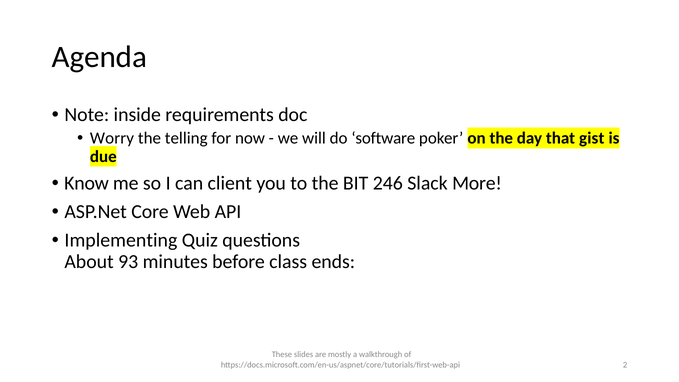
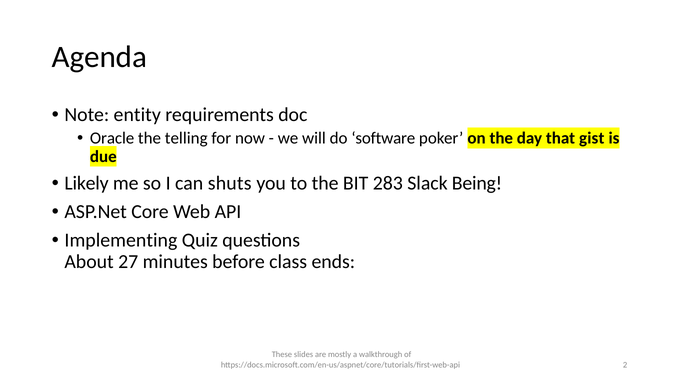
inside: inside -> entity (137, 115)
Worry: Worry -> Oracle (112, 138)
Know: Know -> Likely (87, 183)
client: client -> shuts (230, 183)
246: 246 -> 283 (388, 183)
More: More -> Being (477, 183)
93: 93 -> 27 (128, 262)
